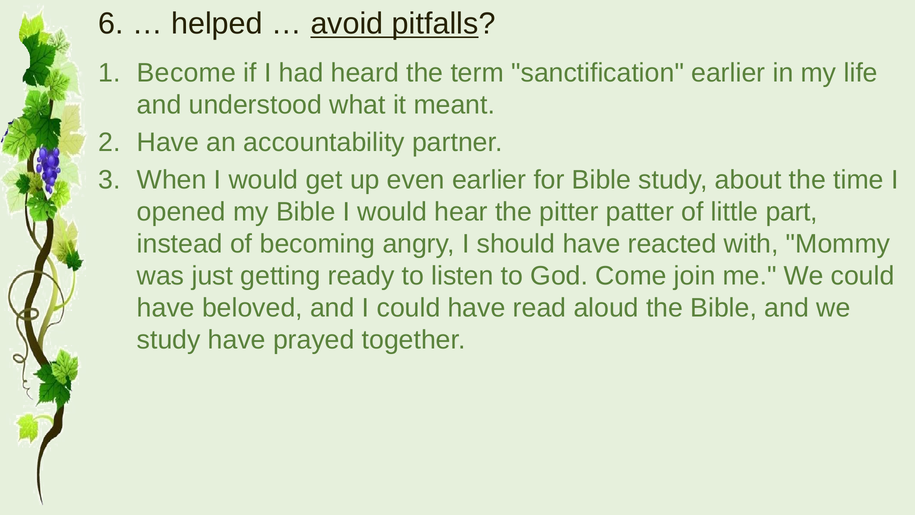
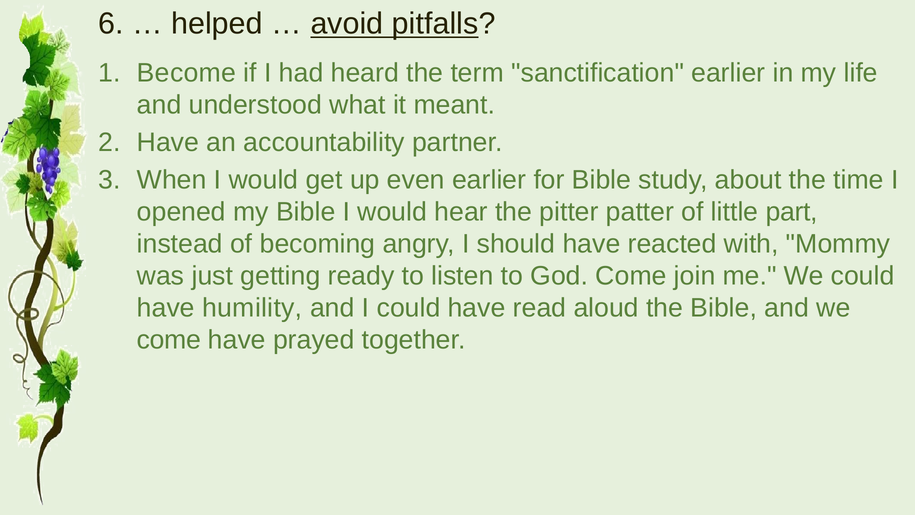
beloved: beloved -> humility (252, 308)
study: study -> come (169, 340)
